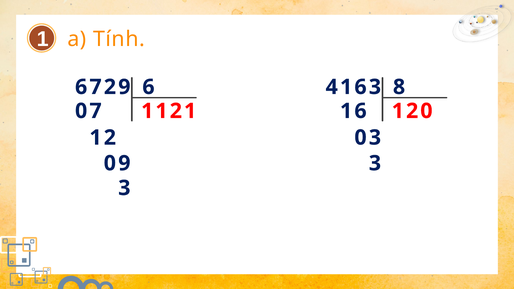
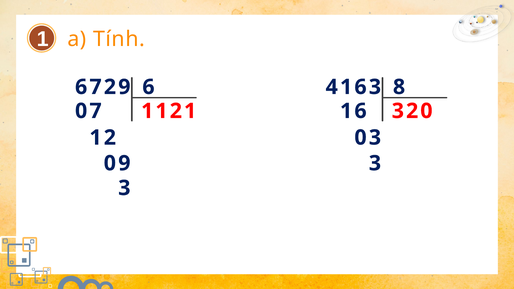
1: 1 -> 3 (398, 111)
